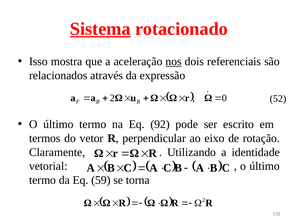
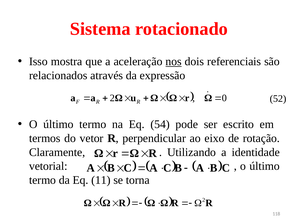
Sistema underline: present -> none (100, 29)
92: 92 -> 54 (160, 124)
59: 59 -> 11 (101, 180)
